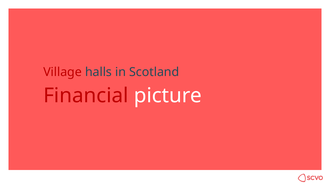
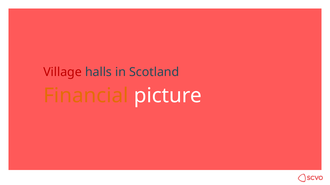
Financial colour: red -> orange (86, 96)
